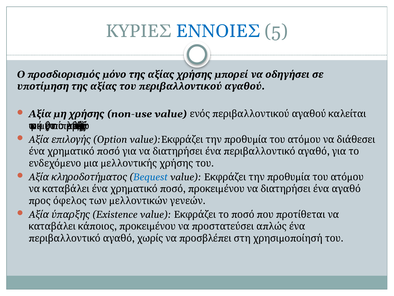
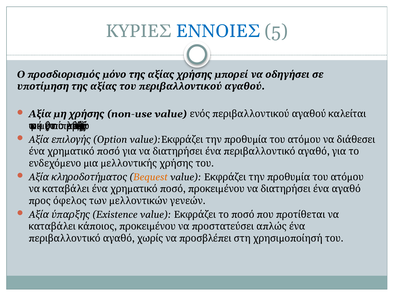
Bequest colour: blue -> orange (151, 177)
